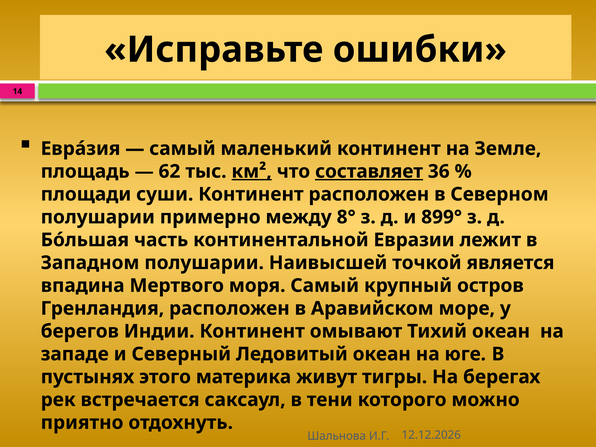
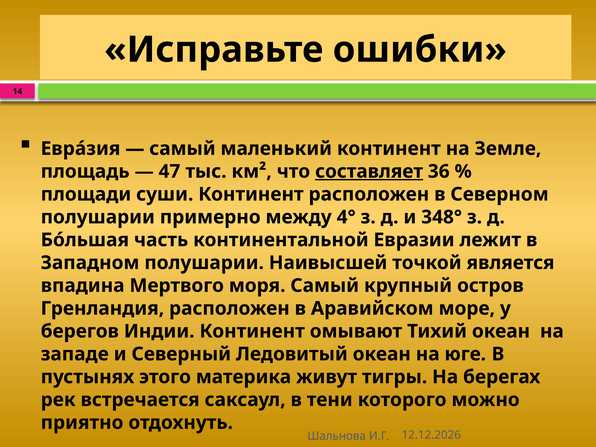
62: 62 -> 47 (169, 171)
км² underline: present -> none (252, 171)
8°: 8° -> 4° (346, 217)
899°: 899° -> 348° (442, 217)
